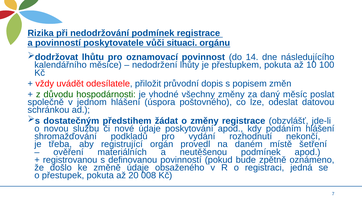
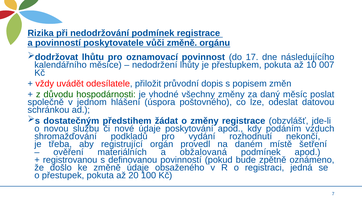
vůči situaci: situaci -> změně (182, 43)
14: 14 -> 17 (252, 57)
100: 100 -> 007 (327, 65)
podáním hlášení: hlášení -> vzduch (320, 129)
neutěšenou: neutěšenou -> obžalovaná (203, 152)
008: 008 -> 100 (149, 176)
